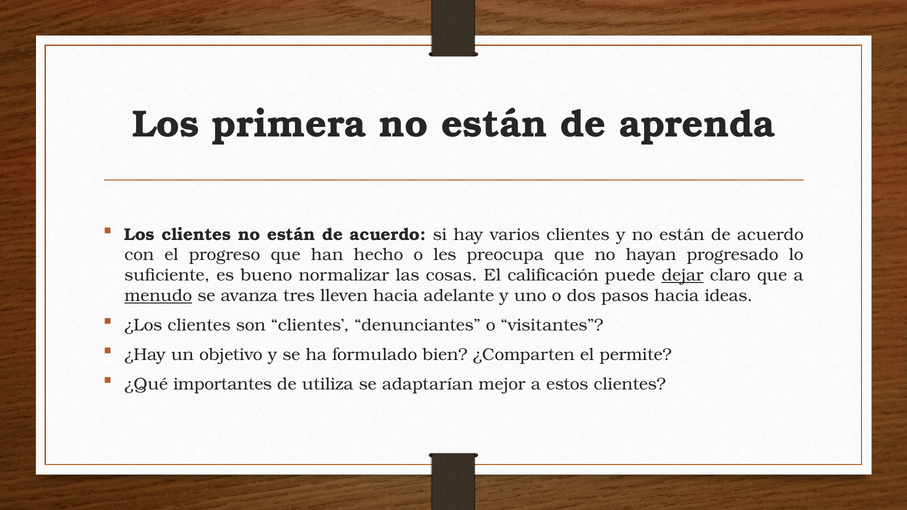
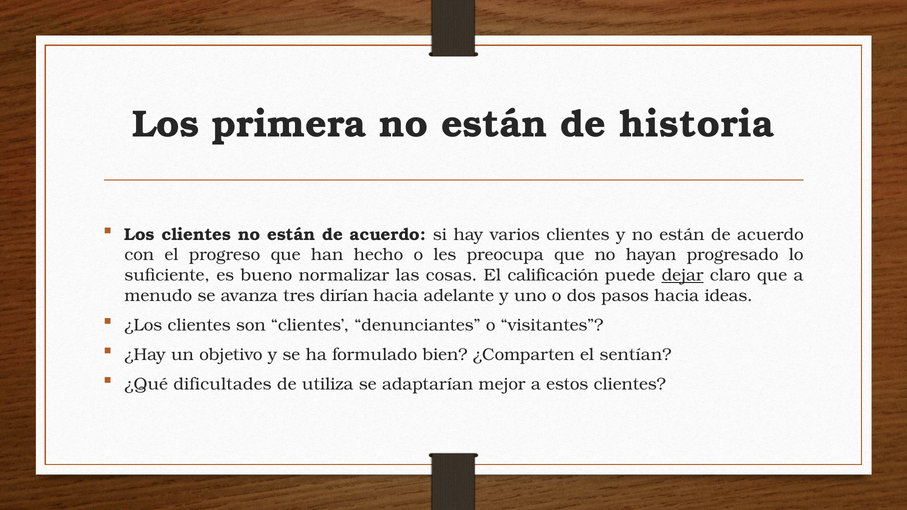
aprenda: aprenda -> historia (697, 124)
menudo underline: present -> none (158, 296)
lleven: lleven -> dirían (344, 296)
permite: permite -> sentían (636, 355)
importantes: importantes -> dificultades (222, 384)
